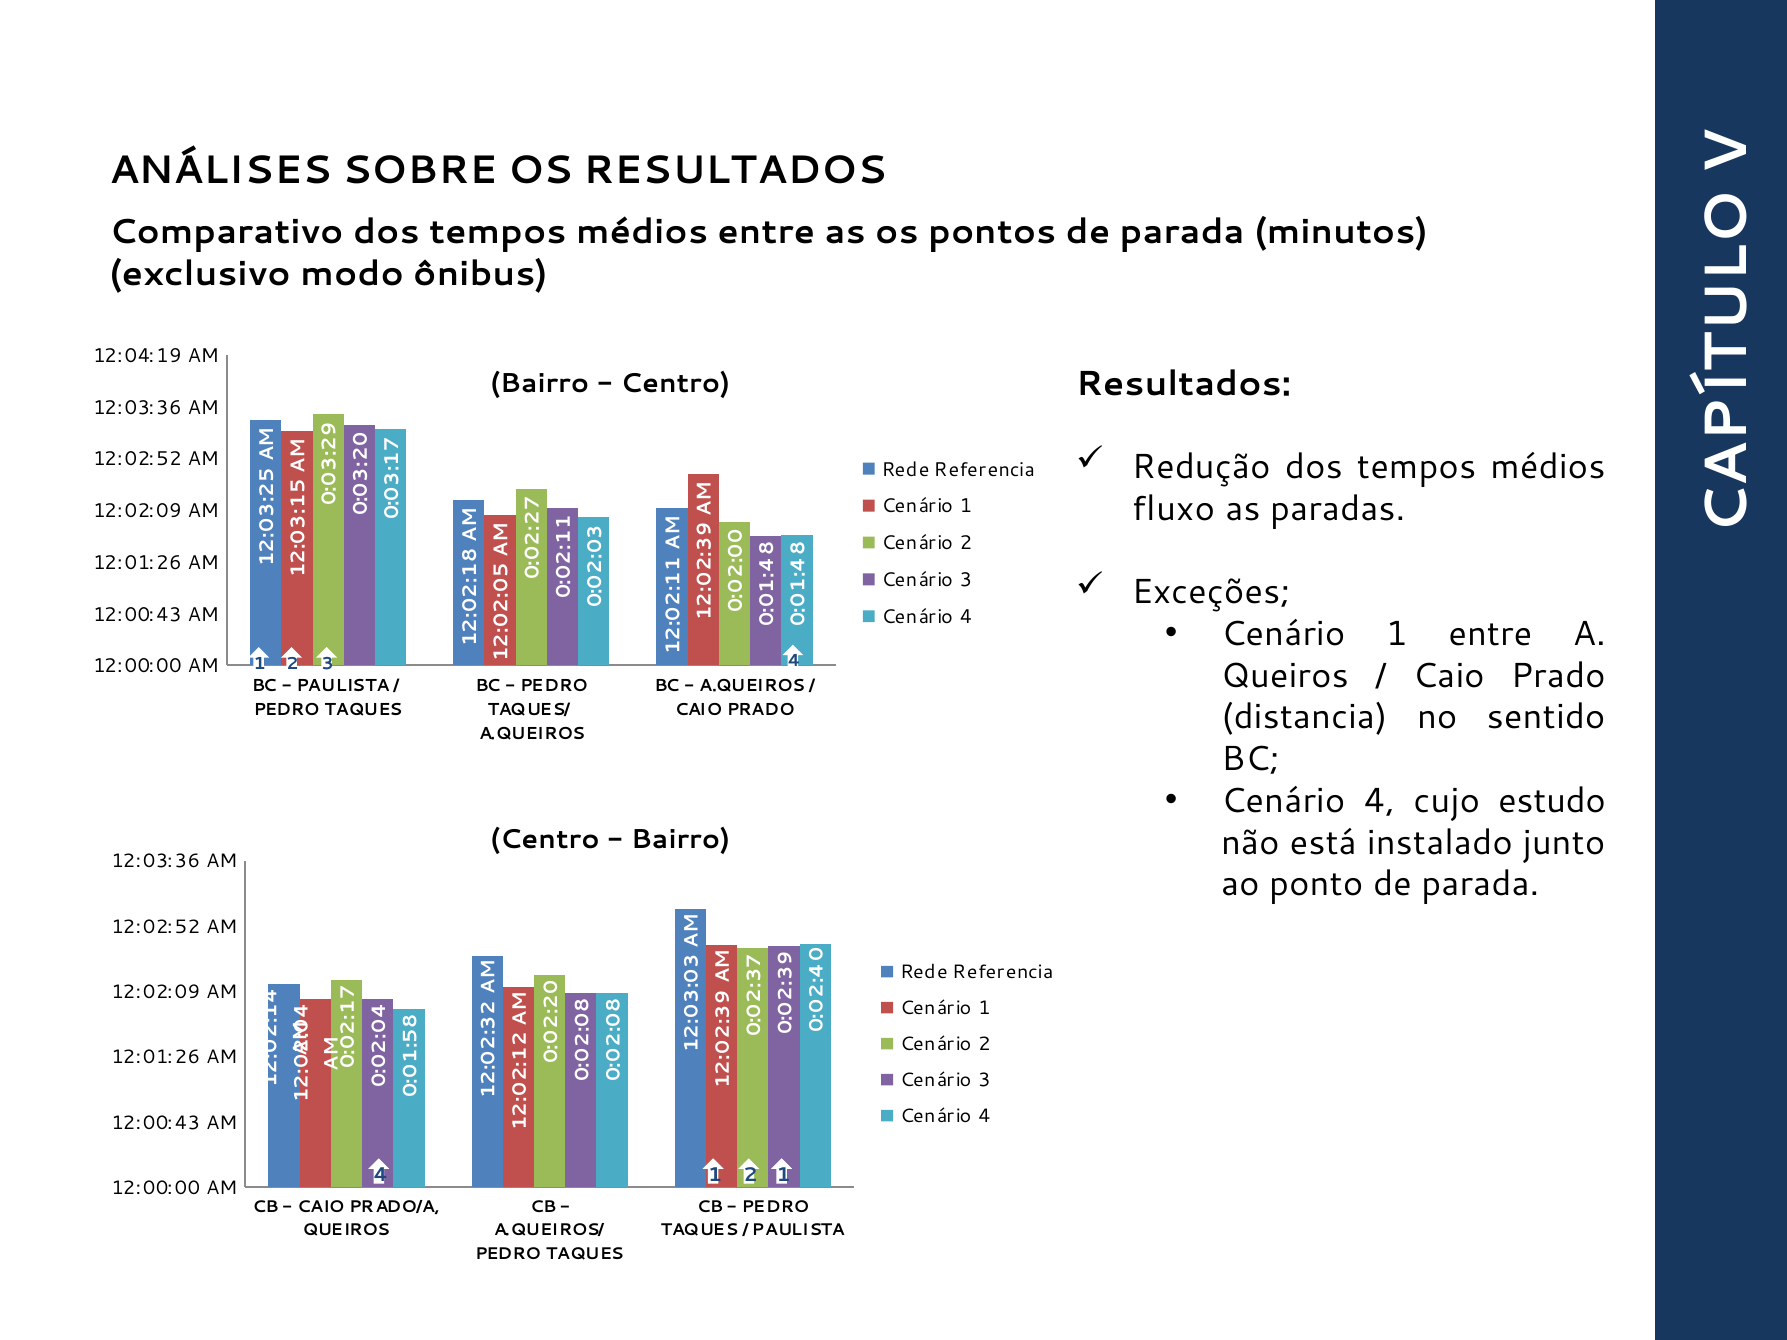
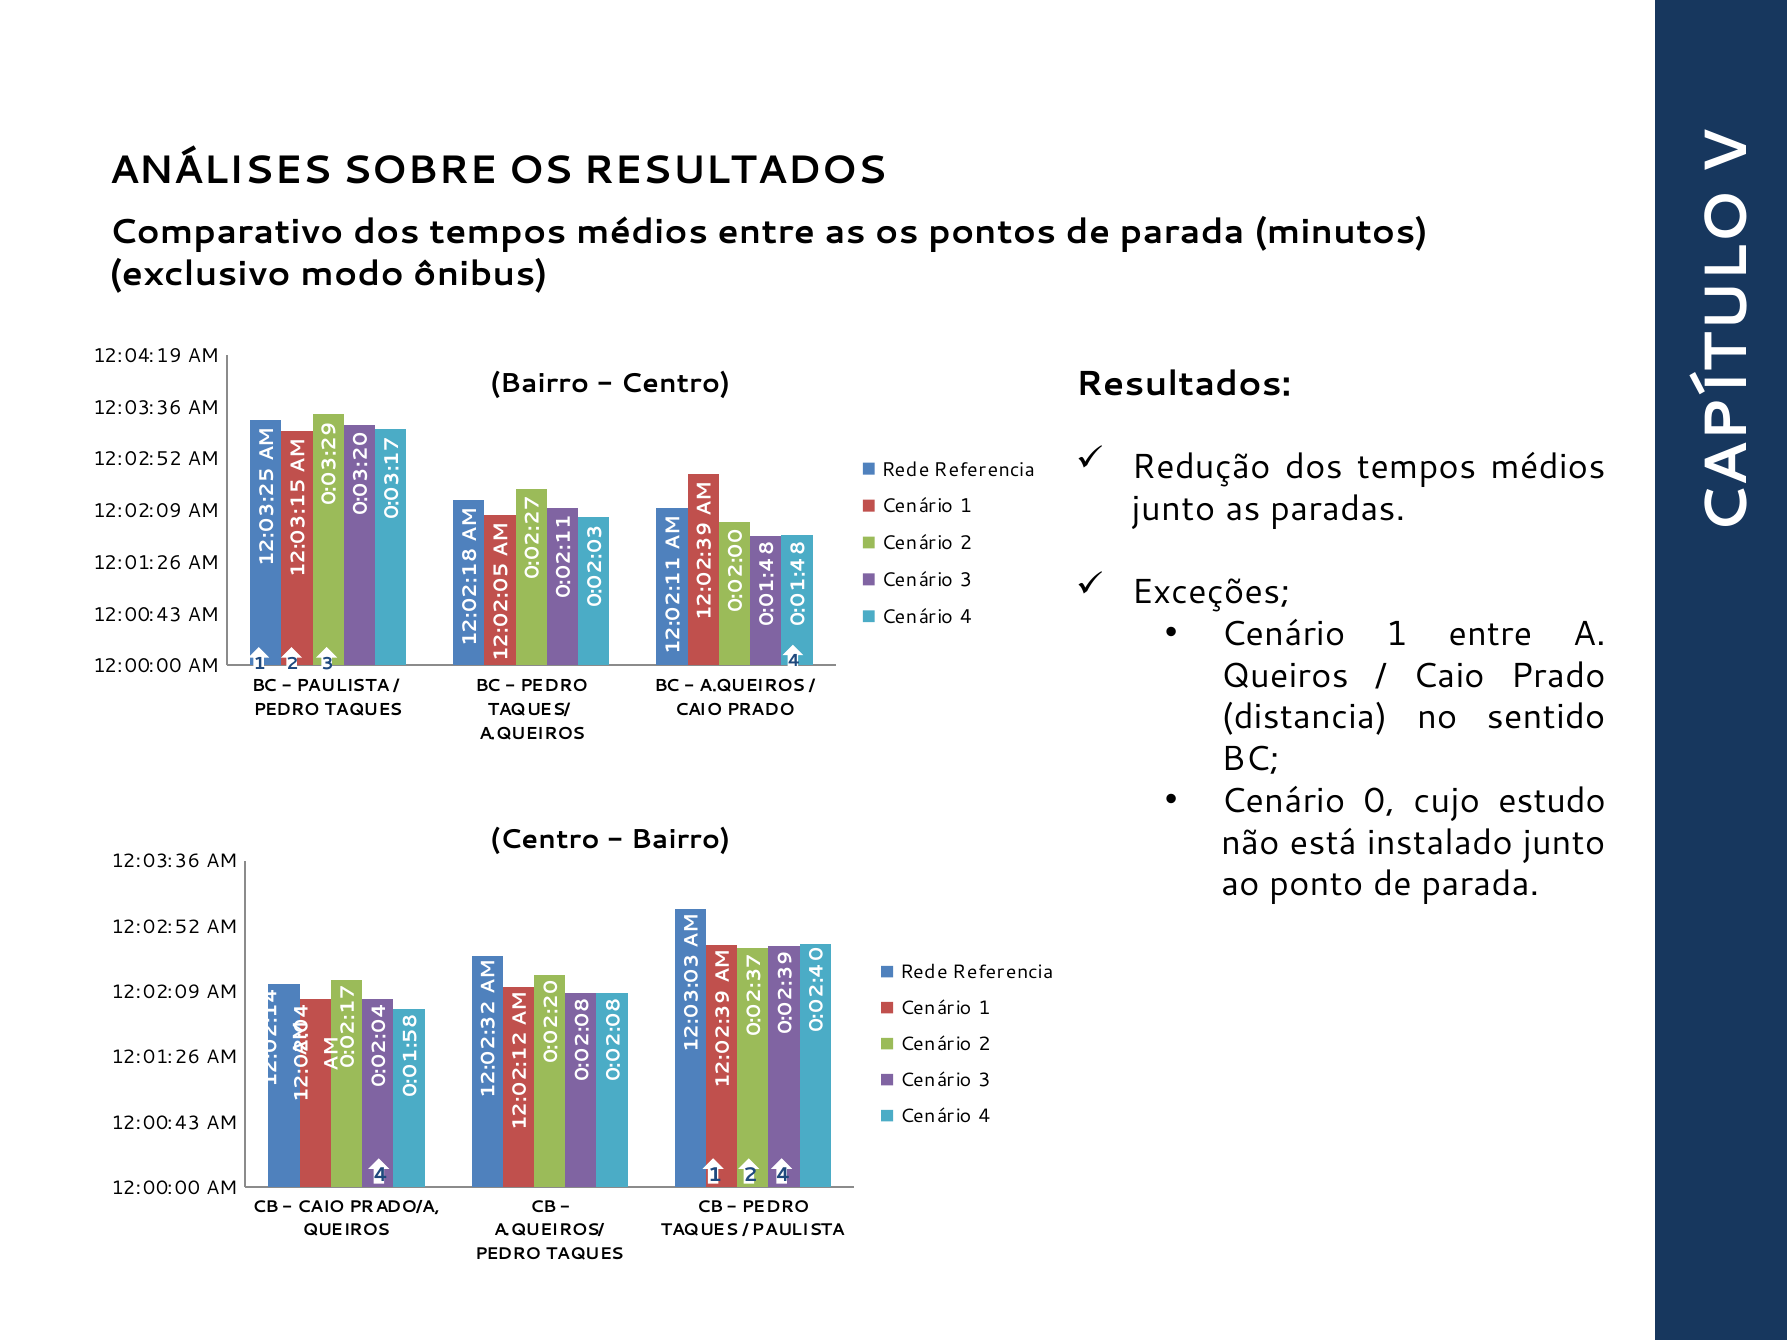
fluxo: fluxo -> junto (1174, 509)
4: 4 -> 0 (1379, 801)
2 1: 1 -> 4 (783, 1175)
